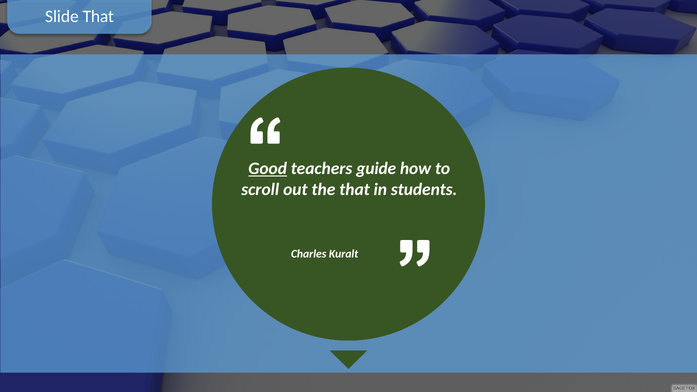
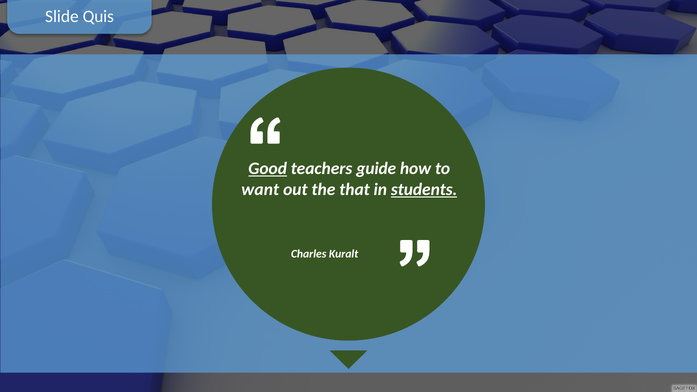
Slide That: That -> Quis (98, 16)
scroll: scroll -> want (260, 189)
students underline: none -> present (424, 189)
